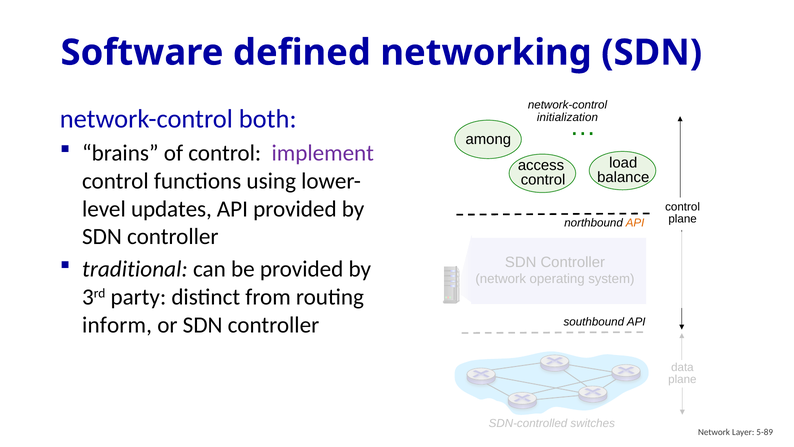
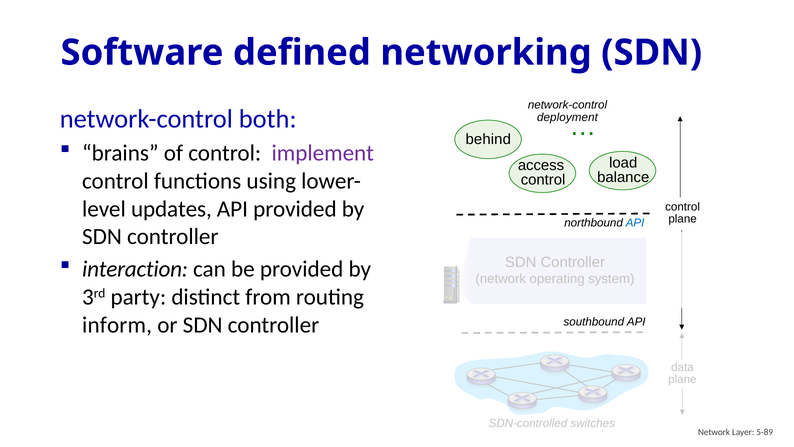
initialization: initialization -> deployment (567, 117)
among: among -> behind (488, 139)
API colour: orange -> blue (635, 223)
traditional: traditional -> interaction (135, 269)
